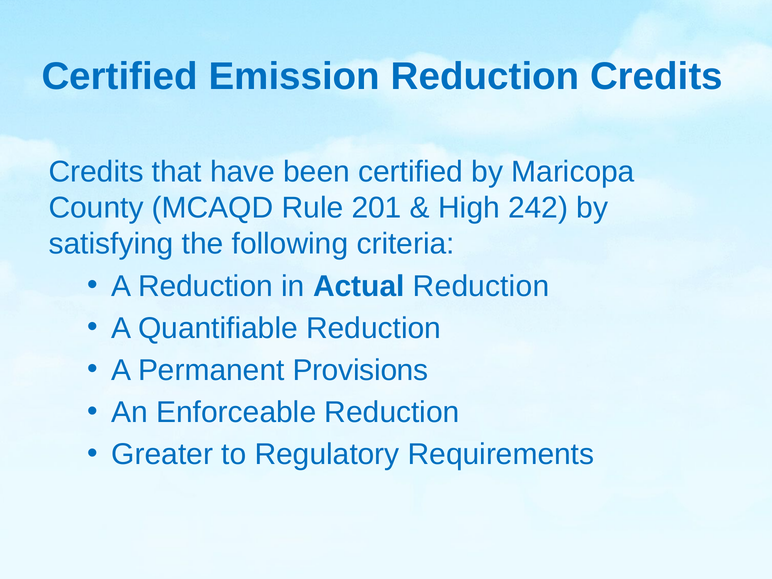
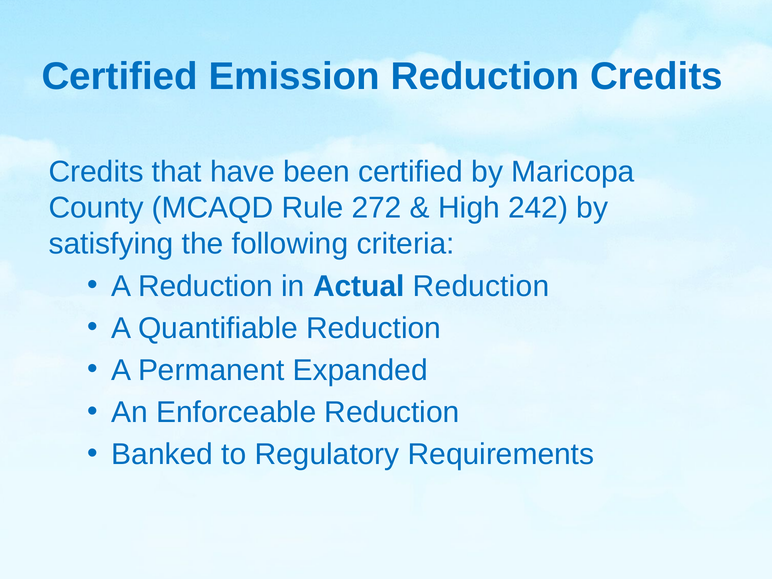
201: 201 -> 272 (377, 208)
Provisions: Provisions -> Expanded (360, 370)
Greater: Greater -> Banked (162, 454)
